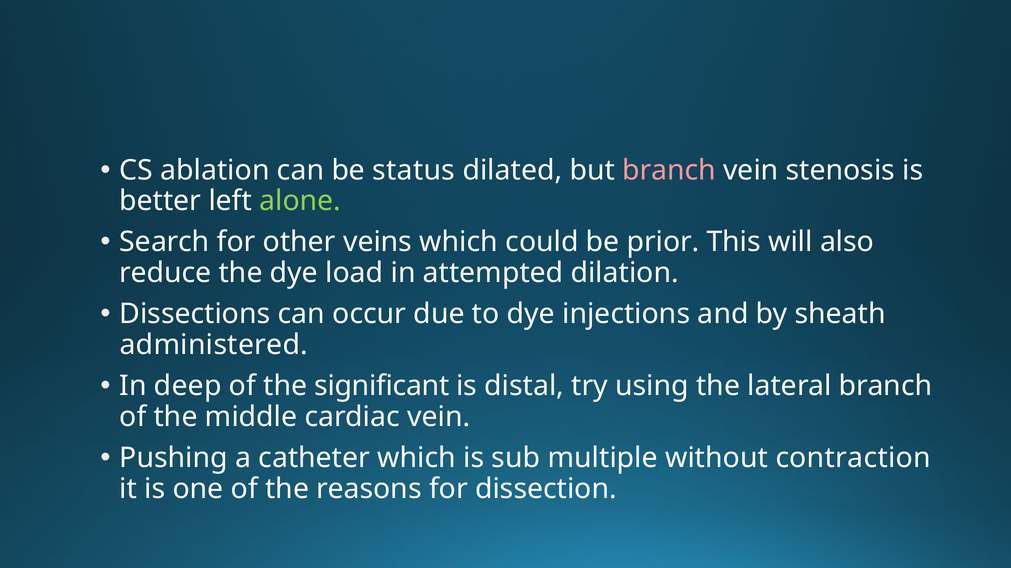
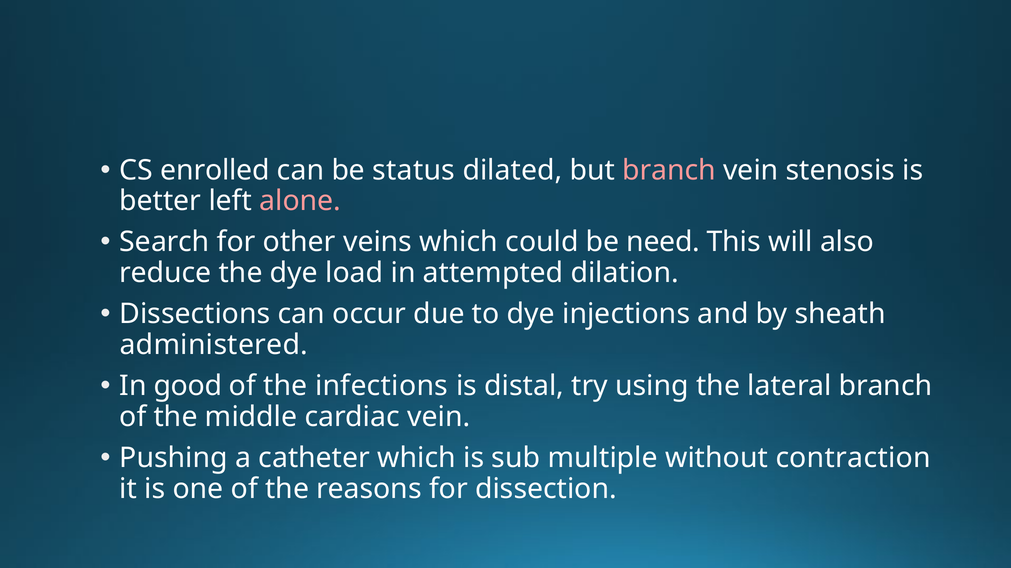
ablation: ablation -> enrolled (215, 170)
alone colour: light green -> pink (300, 201)
prior: prior -> need (663, 242)
deep: deep -> good (188, 386)
significant: significant -> infections (382, 386)
